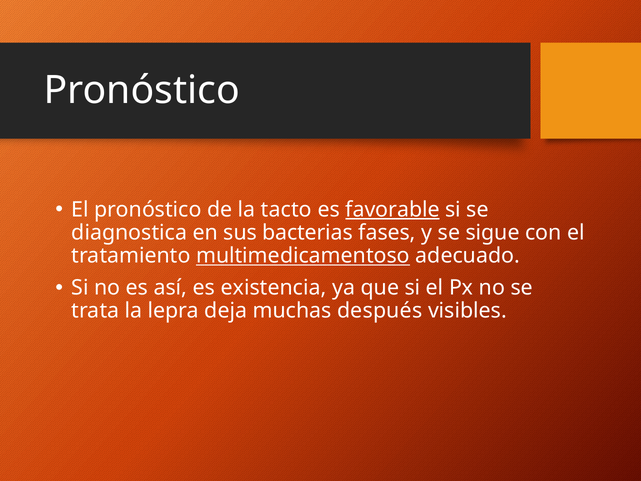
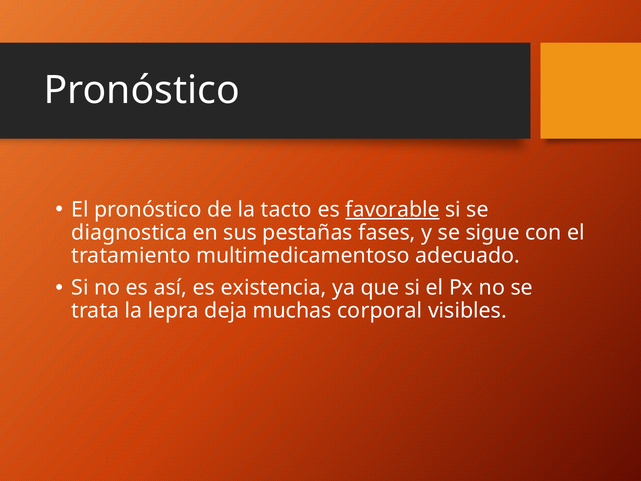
bacterias: bacterias -> pestañas (308, 233)
multimedicamentoso underline: present -> none (303, 256)
después: después -> corporal (380, 311)
